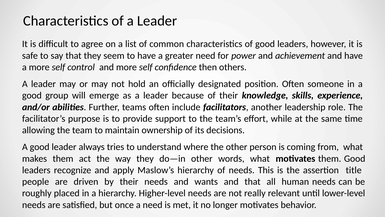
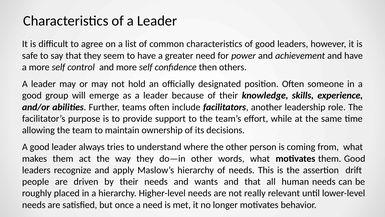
title: title -> drift (354, 170)
